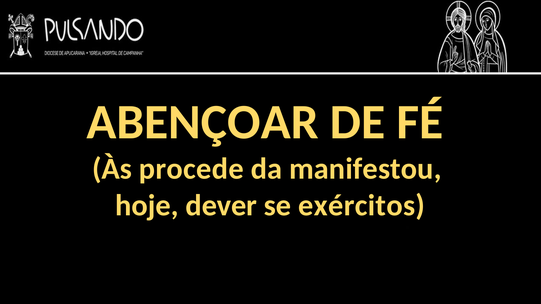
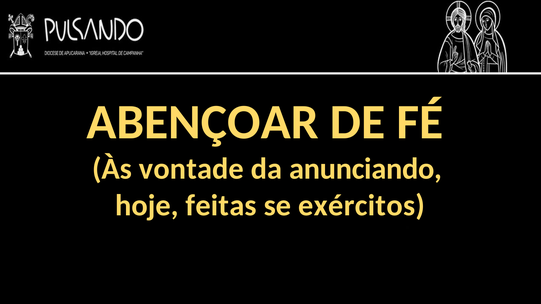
procede: procede -> vontade (191, 169)
manifestou: manifestou -> anunciando (366, 169)
dever: dever -> feitas (221, 206)
